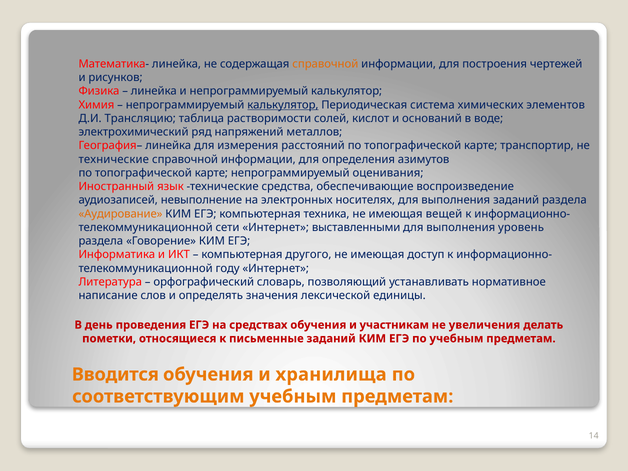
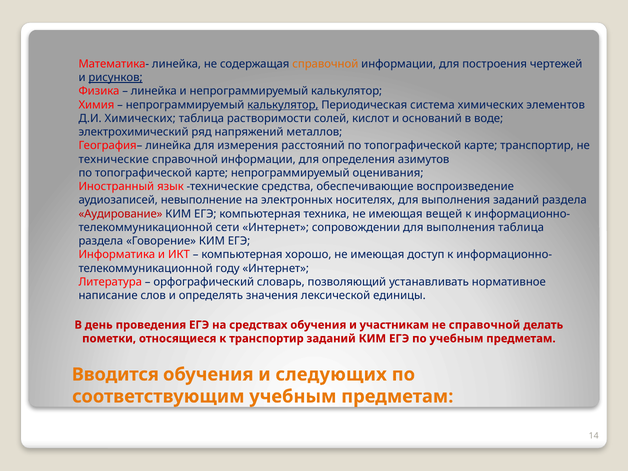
рисунков underline: none -> present (115, 78)
Д.И Трансляцию: Трансляцию -> Химических (140, 118)
Аудирование colour: orange -> red (120, 214)
выставленными: выставленными -> сопровождении (356, 227)
выполнения уровень: уровень -> таблица (521, 227)
другого: другого -> хорошо (308, 255)
не увеличения: увеличения -> справочной (484, 325)
к письменные: письменные -> транспортир (266, 339)
хранилища: хранилища -> следующих (331, 374)
